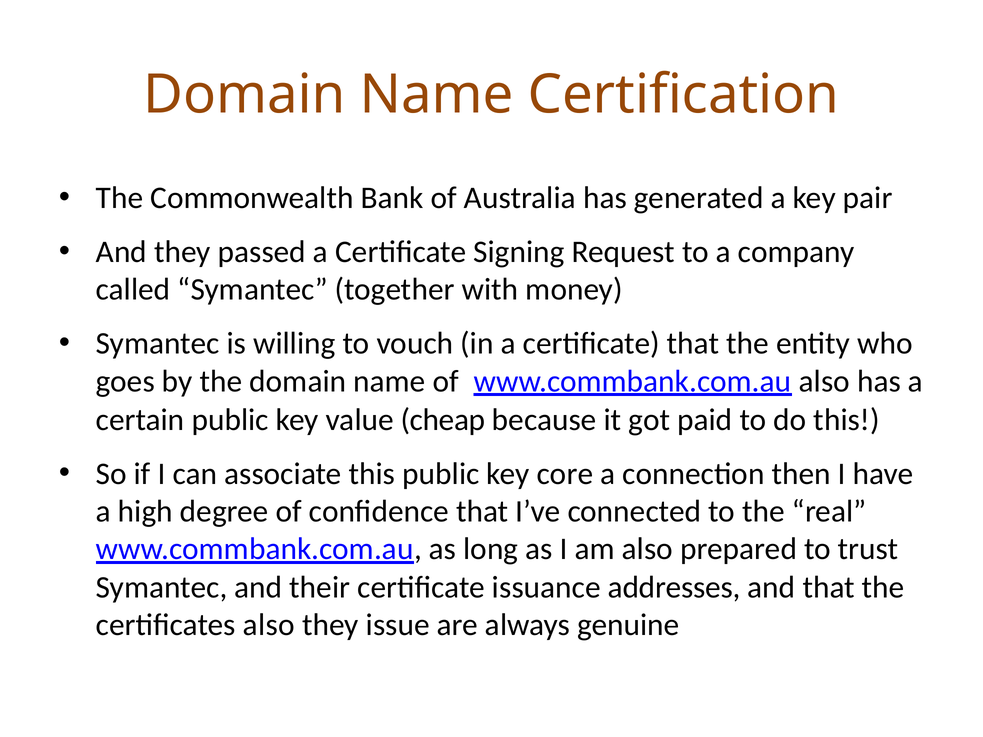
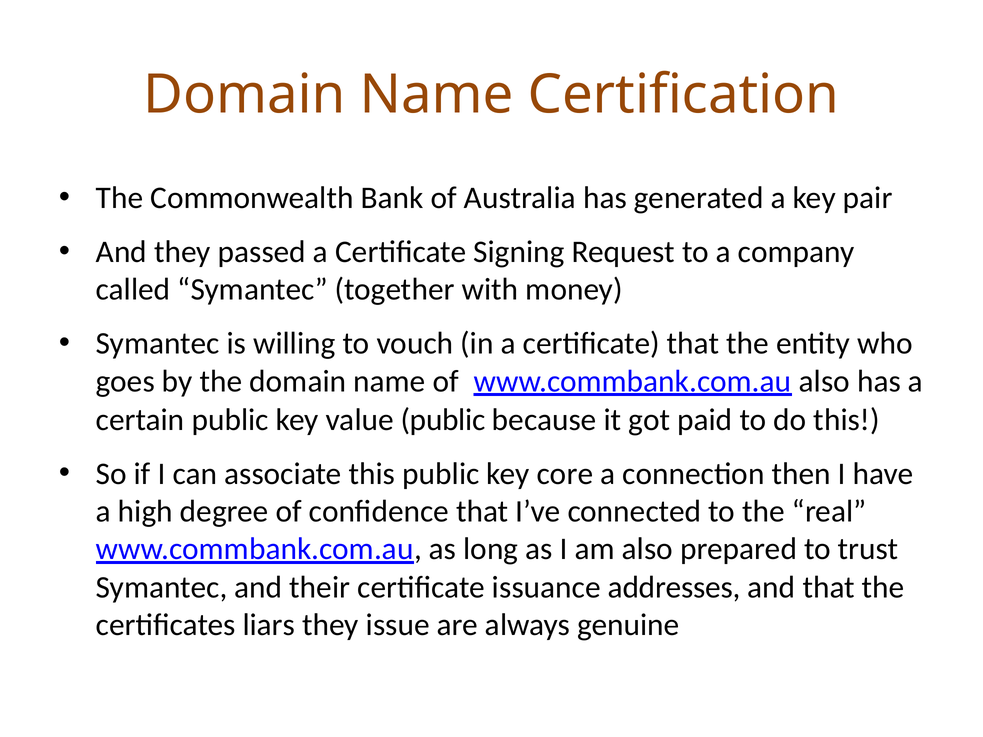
value cheap: cheap -> public (443, 420)
certificates also: also -> liars (269, 625)
